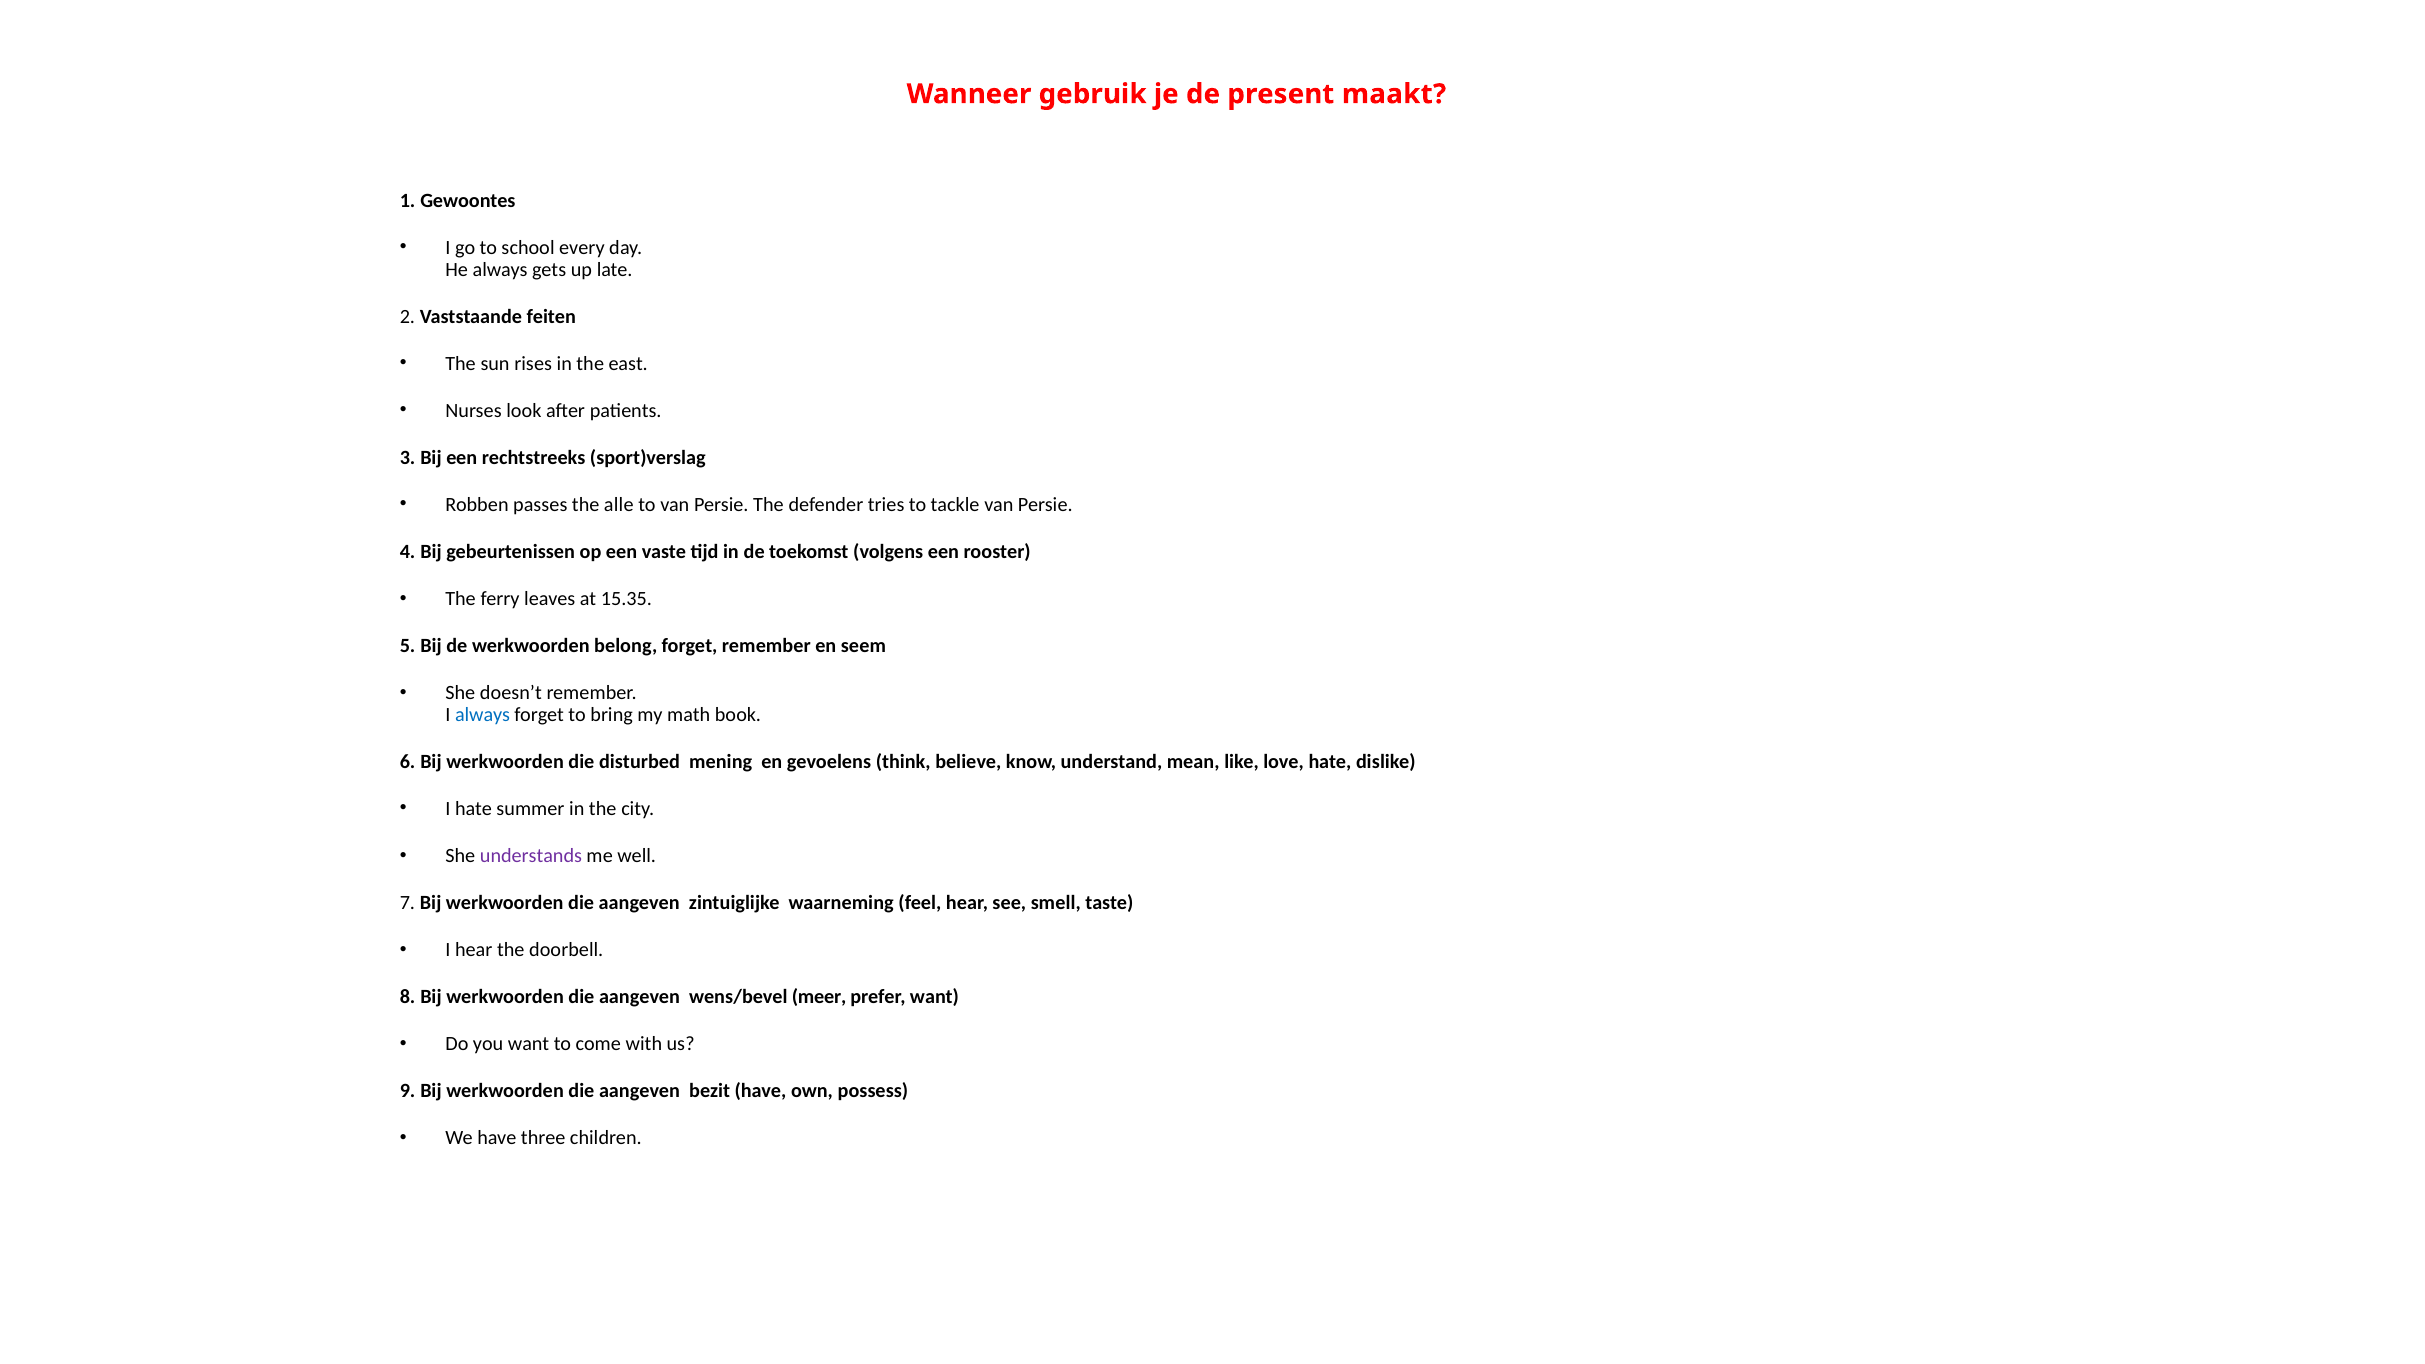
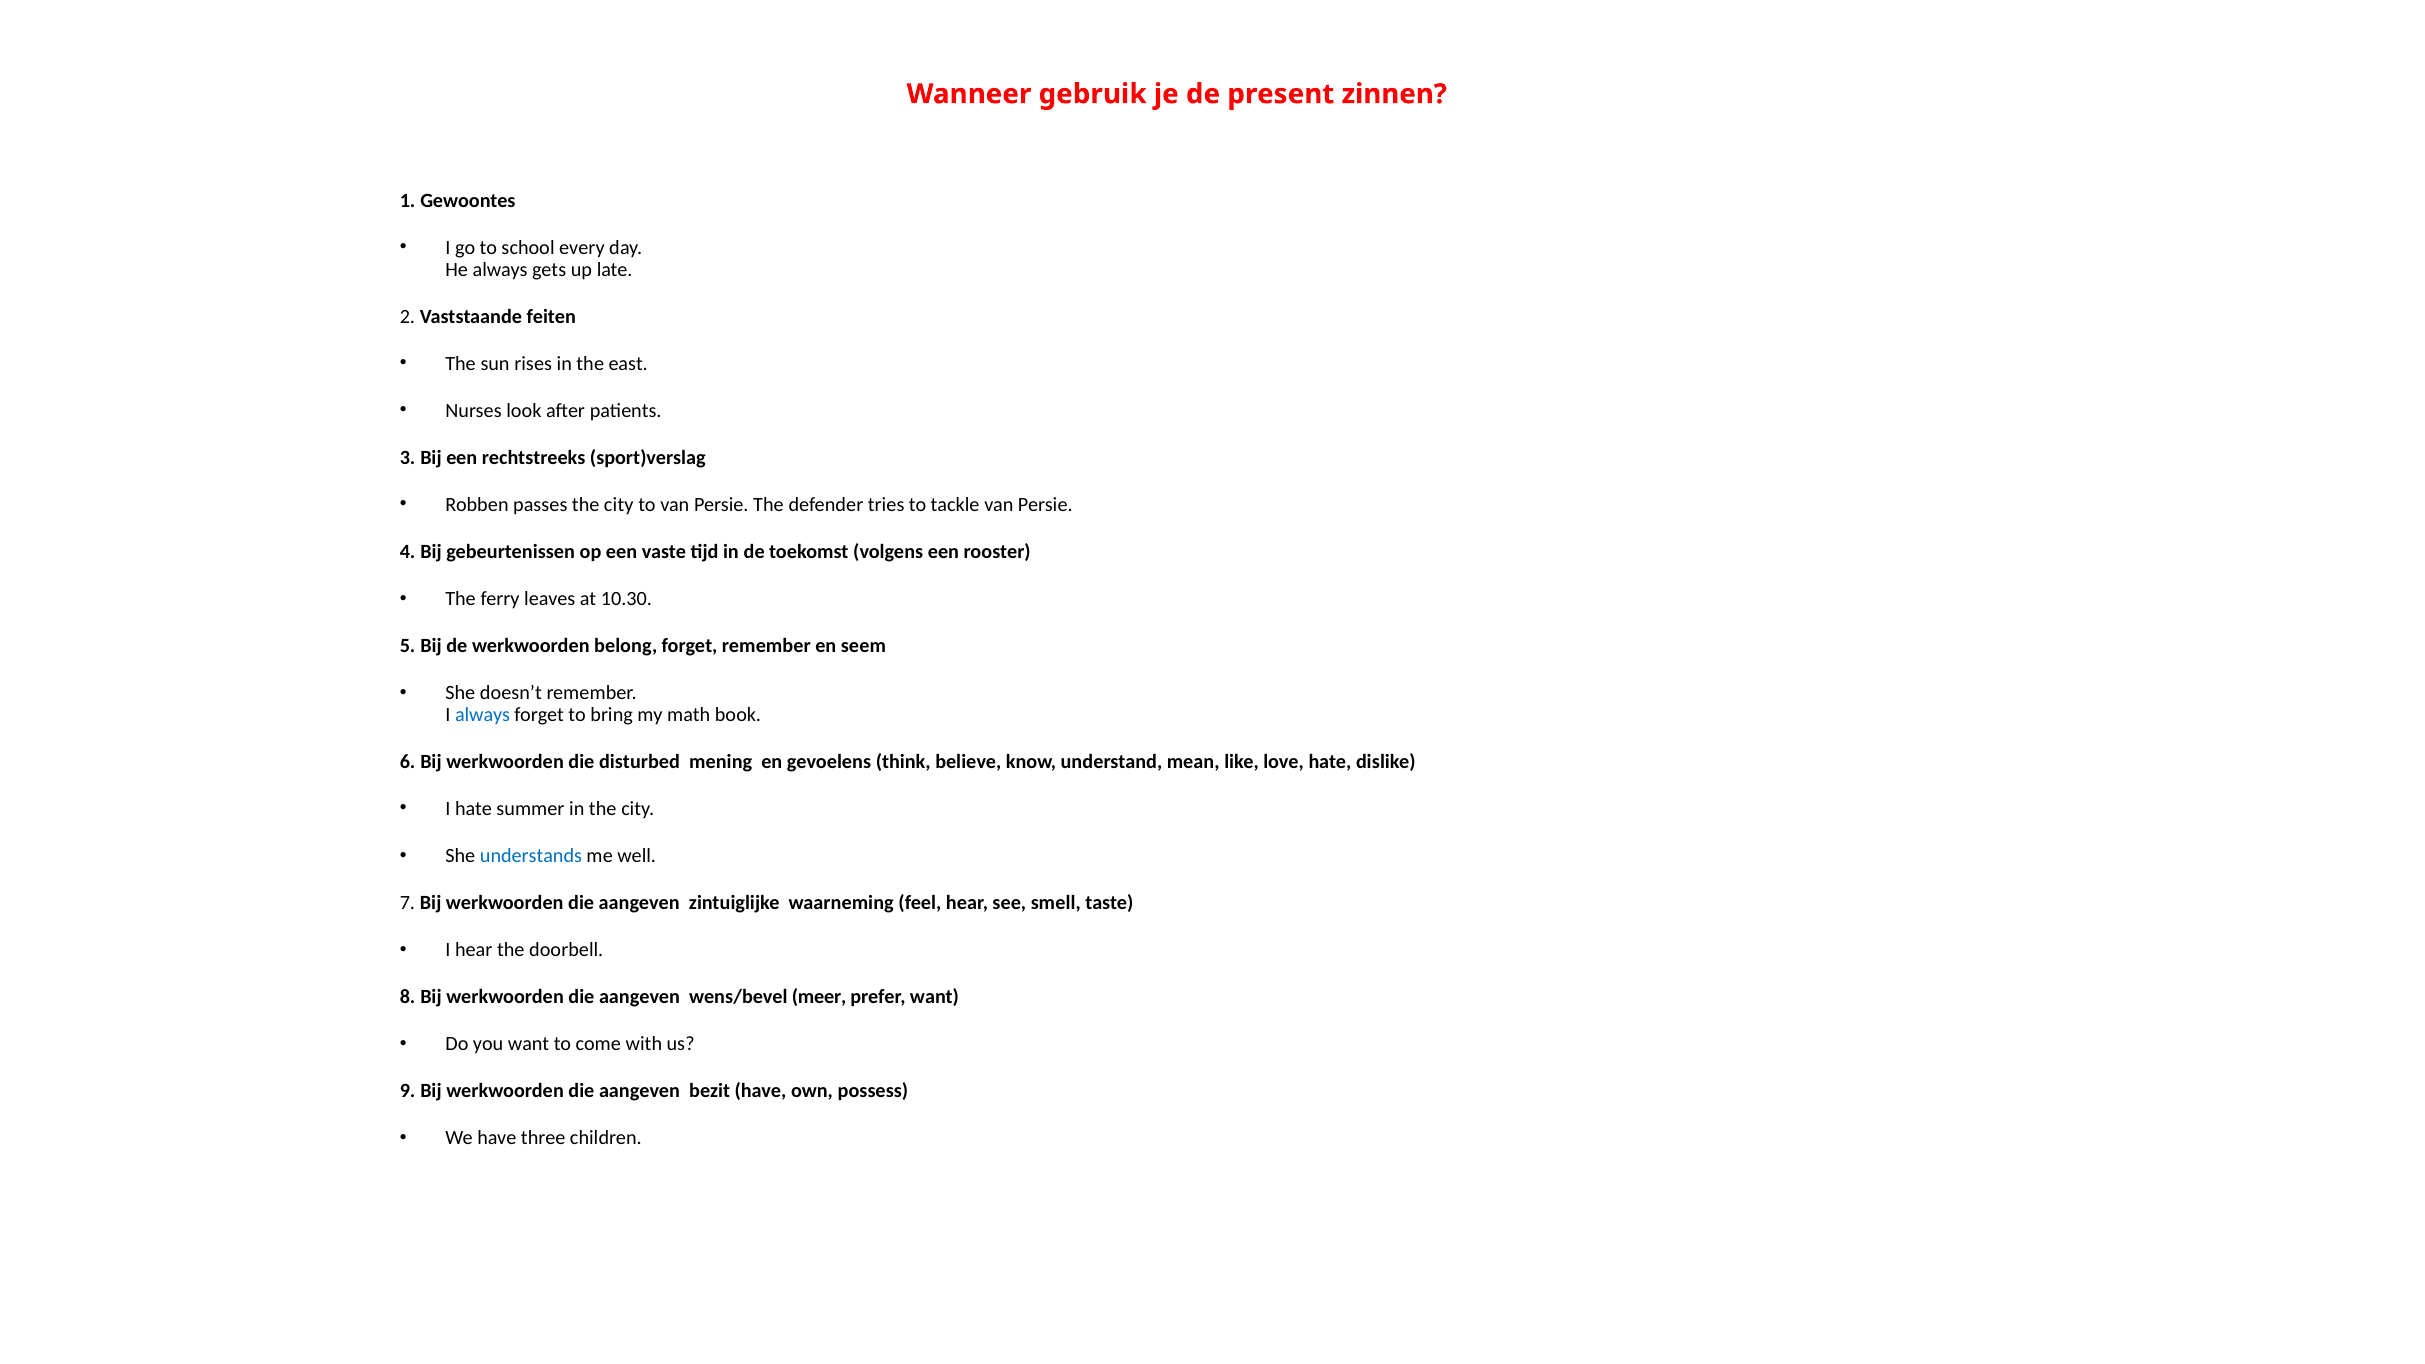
maakt: maakt -> zinnen (1394, 94)
passes the alle: alle -> city (619, 505)
15.35: 15.35 -> 10.30 (626, 599)
understands colour: purple -> blue (531, 856)
